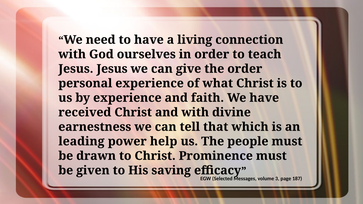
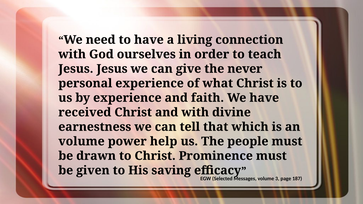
the order: order -> never (245, 69)
leading: leading -> volume (81, 141)
